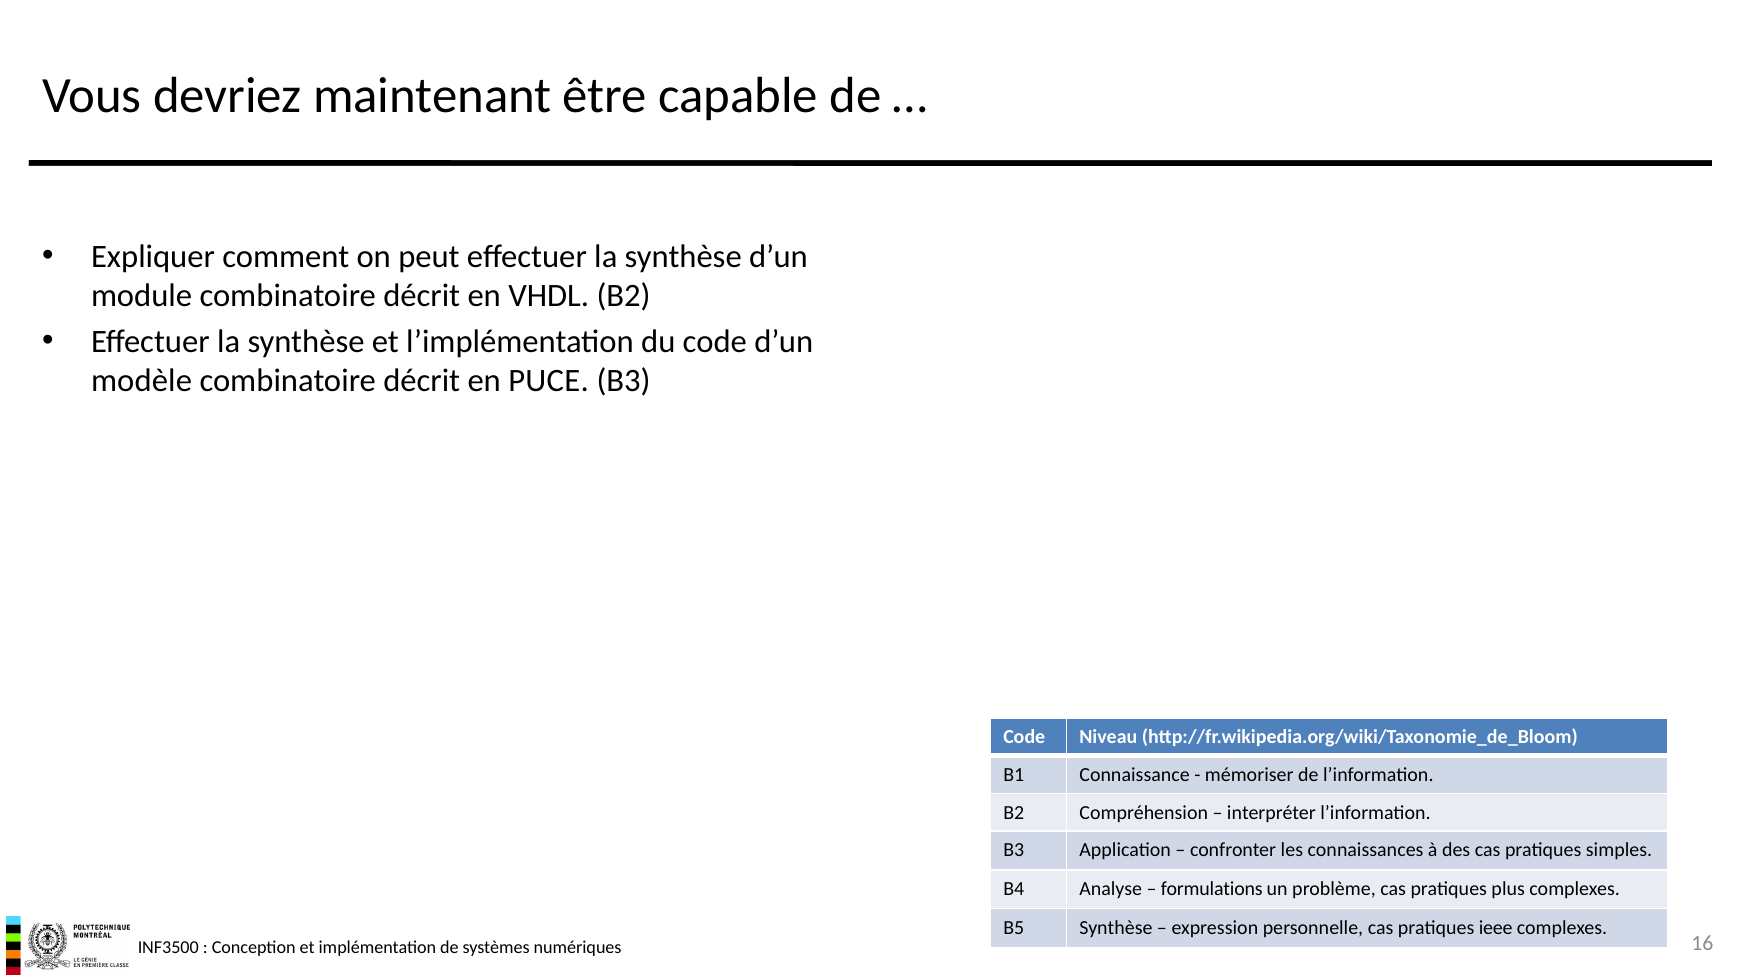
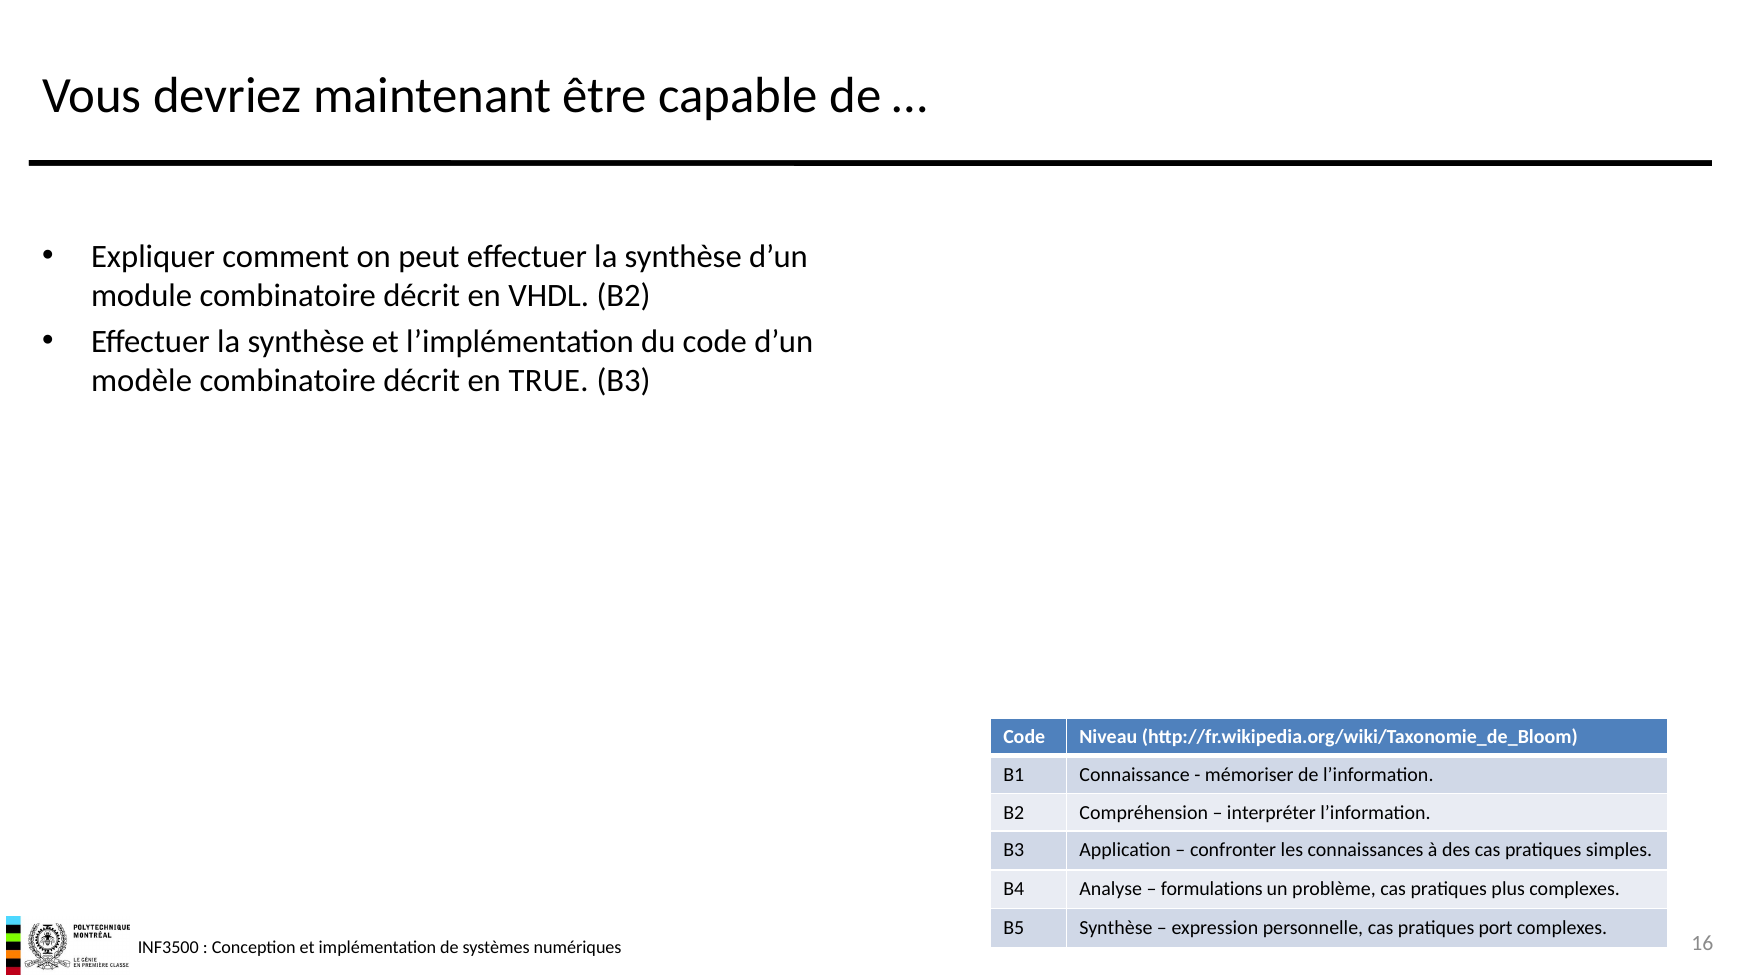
PUCE: PUCE -> TRUE (549, 381)
ieee: ieee -> port (1496, 928)
